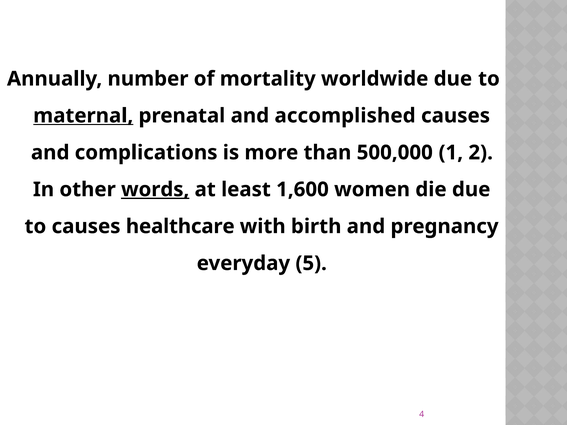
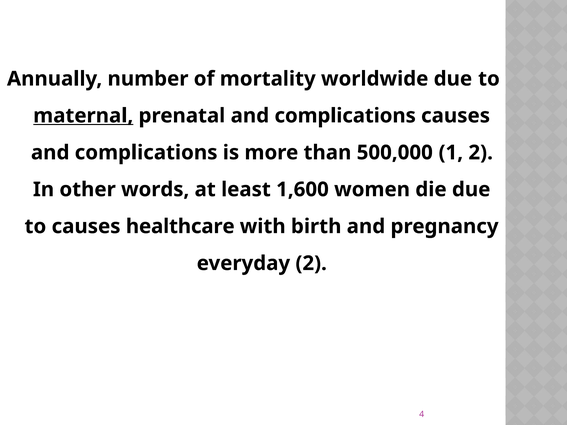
prenatal and accomplished: accomplished -> complications (345, 116)
words underline: present -> none (155, 190)
everyday 5: 5 -> 2 (311, 263)
